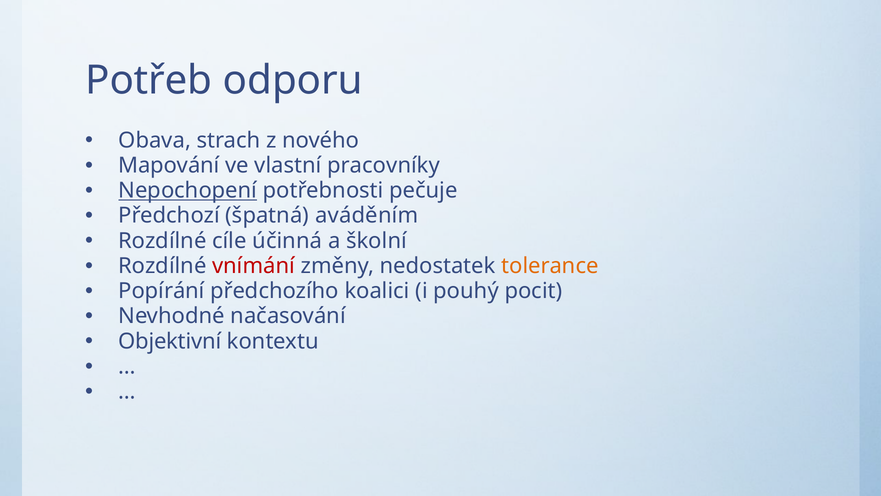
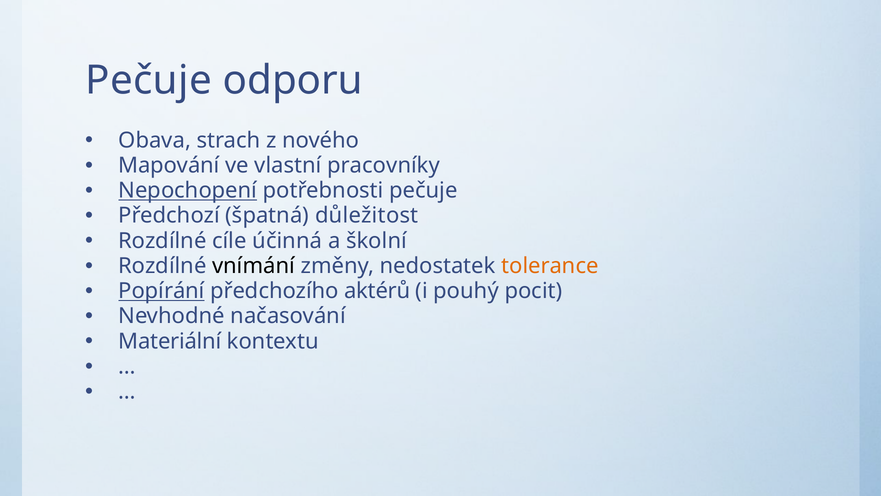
Potřeb: Potřeb -> Pečuje (149, 81)
aváděním: aváděním -> důležitost (367, 216)
vnímání colour: red -> black (254, 266)
Popírání underline: none -> present (161, 291)
koalici: koalici -> aktérů (377, 291)
Objektivní: Objektivní -> Materiální (170, 341)
